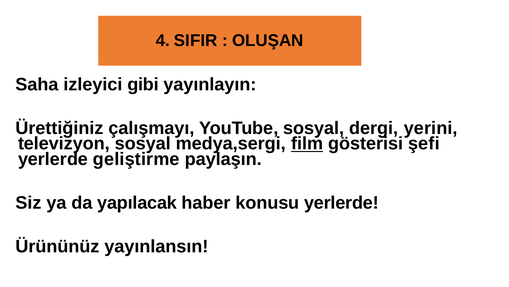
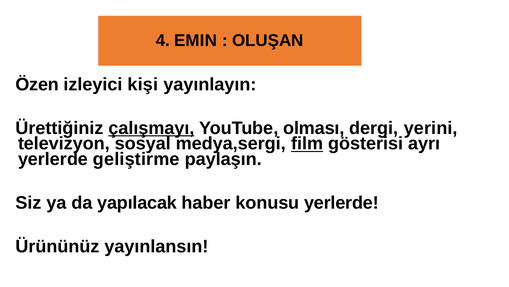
SIFIR: SIFIR -> EMIN (196, 41)
Saha: Saha -> Özen (37, 84)
gibi: gibi -> kişi (143, 84)
çalışmayı underline: none -> present (151, 128)
YouTube sosyal: sosyal -> olması (314, 128)
şefi: şefi -> ayrı (424, 143)
